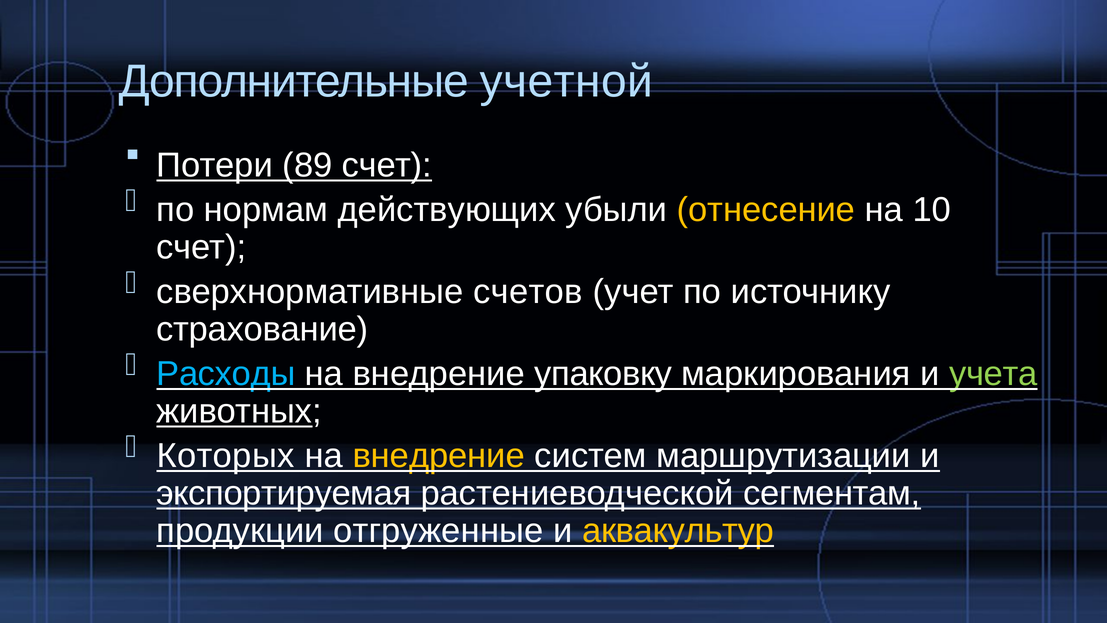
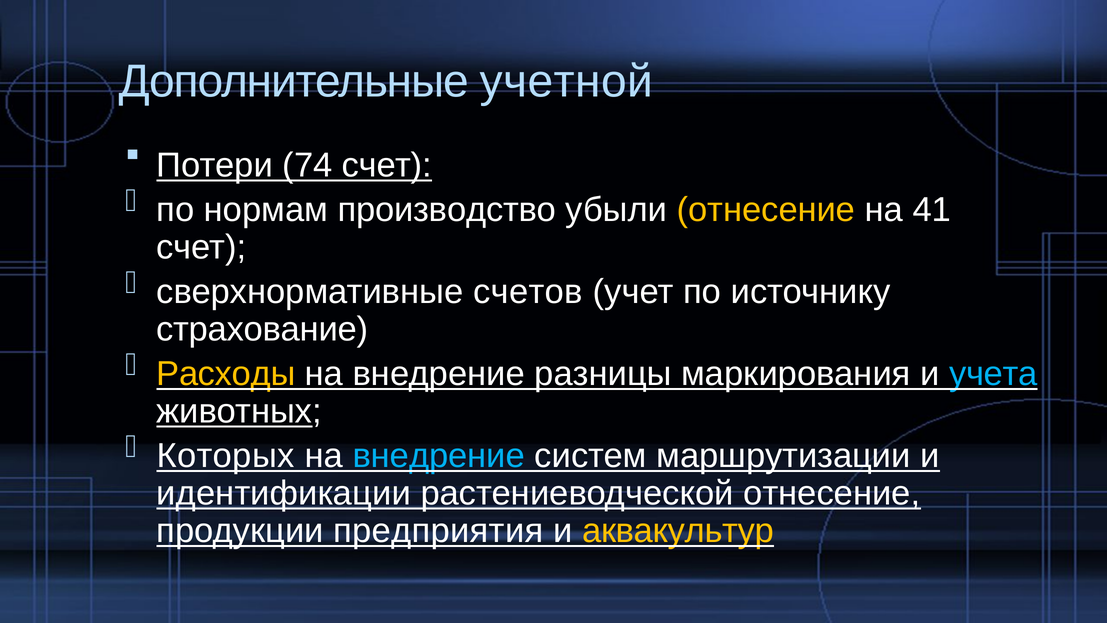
89: 89 -> 74 (307, 165)
действующих: действующих -> производство (447, 210)
10: 10 -> 41 (932, 210)
Расходы colour: light blue -> yellow (226, 374)
упаковку: упаковку -> разницы (603, 374)
учета colour: light green -> light blue (993, 374)
внедрение colour: yellow -> light blue (439, 456)
экспортируемая: экспортируемая -> идентификации (284, 493)
растениеводческой сегментам: сегментам -> отнесение (832, 493)
отгруженные: отгруженные -> предприятия (438, 530)
